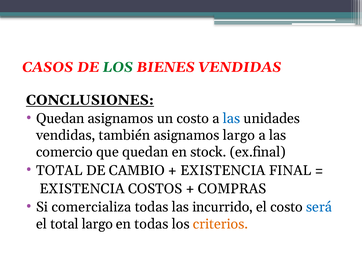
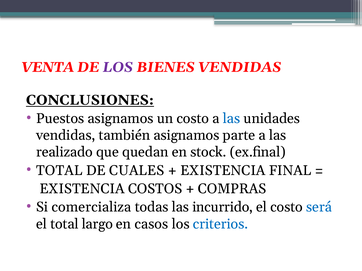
CASOS: CASOS -> VENTA (48, 67)
LOS colour: green -> purple (118, 67)
Quedan: Quedan -> Puestos (60, 119)
asignamos largo: largo -> parte (239, 135)
comercio: comercio -> realizado (64, 152)
CAMBIO: CAMBIO -> CUALES (137, 171)
en todas: todas -> casos (151, 224)
criterios colour: orange -> blue (221, 224)
